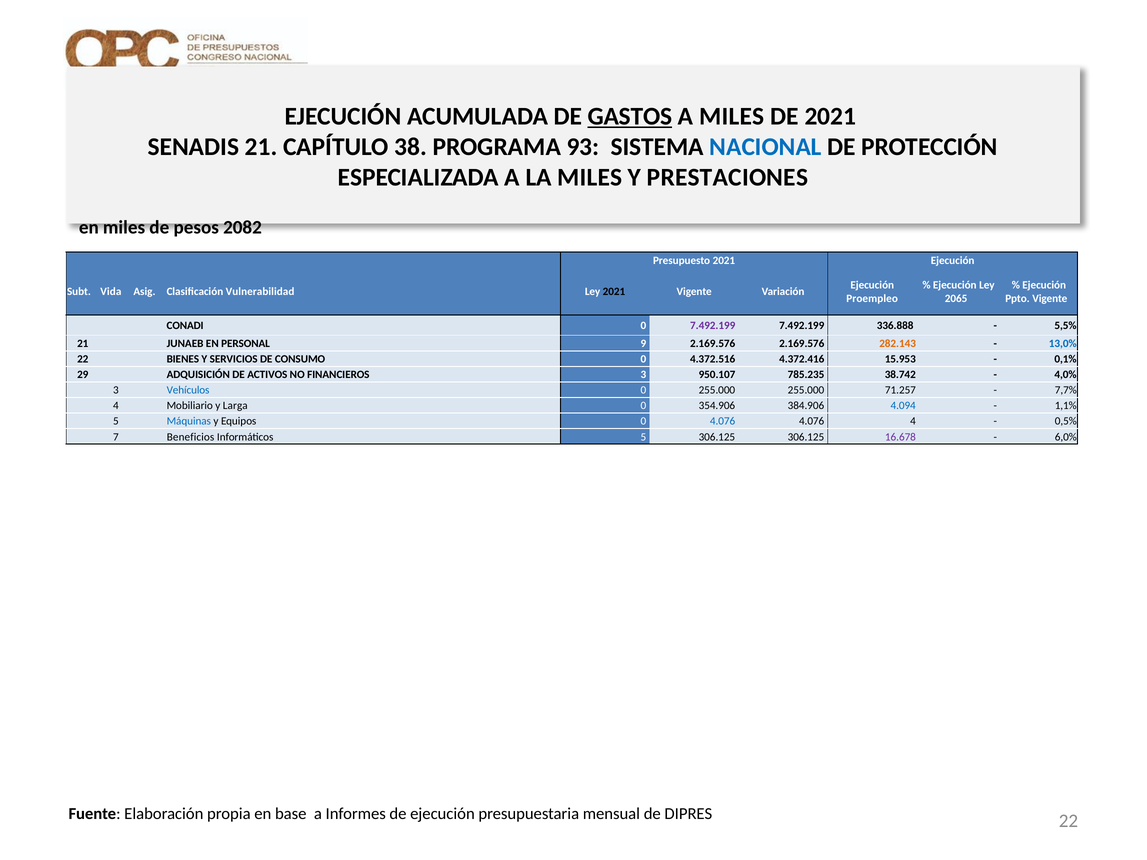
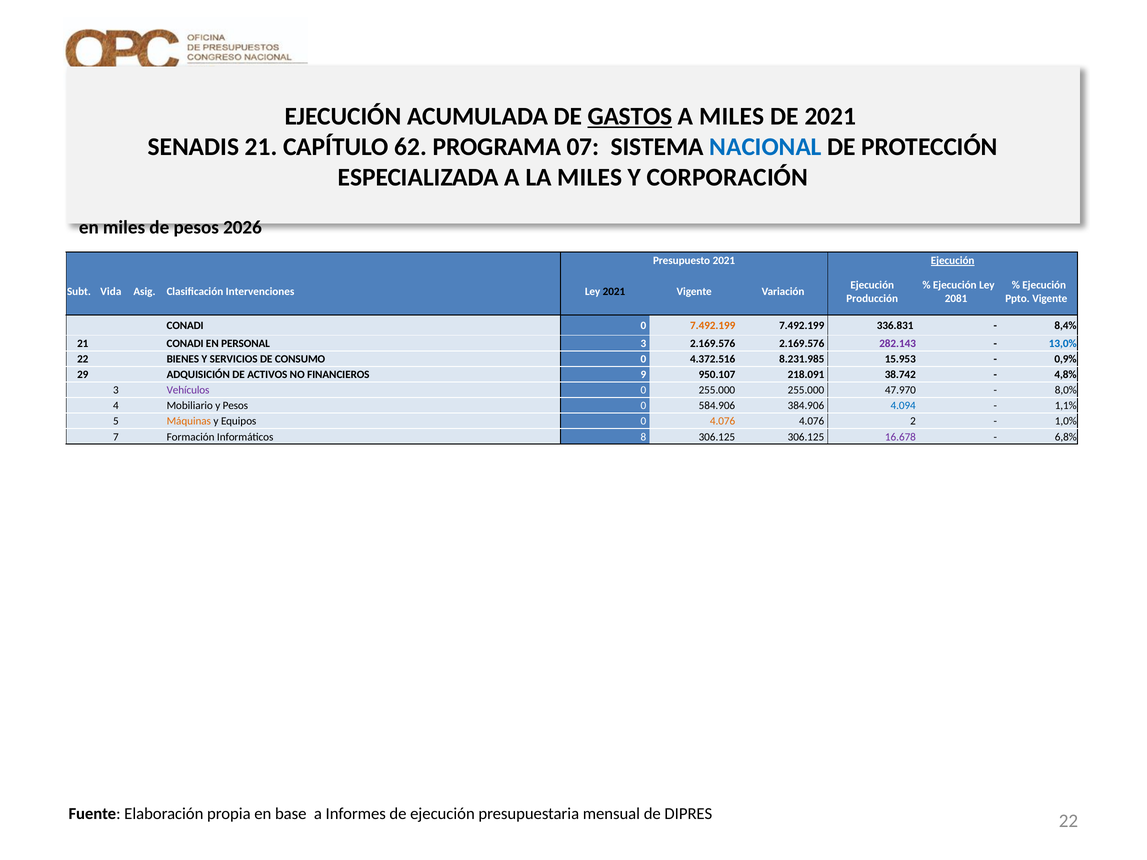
38: 38 -> 62 (411, 147)
93: 93 -> 07 (583, 147)
PRESTACIONES: PRESTACIONES -> CORPORACIÓN (727, 177)
2082: 2082 -> 2026 (242, 228)
Ejecución underline: none -> present (953, 261)
Vulnerabilidad: Vulnerabilidad -> Intervenciones (260, 292)
Proempleo: Proempleo -> Producción (872, 299)
2065: 2065 -> 2081 (956, 299)
7.492.199 colour: purple -> orange (713, 326)
336.888: 336.888 -> 336.831 (895, 326)
5,5%: 5,5% -> 8,4% (1065, 326)
21 JUNAEB: JUNAEB -> CONADI (185, 344)
PERSONAL 9: 9 -> 3 (643, 344)
282.143 colour: orange -> purple (898, 344)
4.372.416: 4.372.416 -> 8.231.985 (802, 359)
0,1%: 0,1% -> 0,9% (1065, 359)
FINANCIEROS 3: 3 -> 9 (643, 375)
785.235: 785.235 -> 218.091 (806, 375)
4,0%: 4,0% -> 4,8% (1065, 375)
Vehículos colour: blue -> purple (188, 390)
71.257: 71.257 -> 47.970 (900, 390)
7,7%: 7,7% -> 8,0% (1066, 390)
y Larga: Larga -> Pesos (235, 406)
354.906: 354.906 -> 584.906 (717, 406)
Máquinas colour: blue -> orange (189, 421)
4.076 colour: blue -> orange (723, 421)
4.076 4: 4 -> 2 (913, 421)
0,5%: 0,5% -> 1,0% (1066, 421)
Beneficios: Beneficios -> Formación (191, 437)
Informáticos 5: 5 -> 8 (643, 437)
6,0%: 6,0% -> 6,8% (1066, 437)
